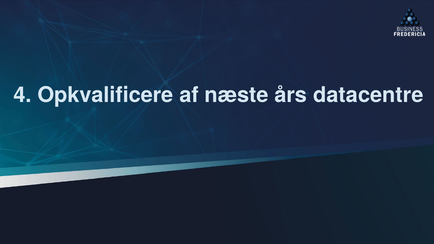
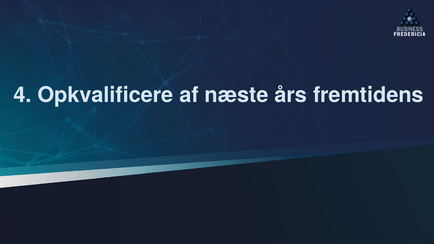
datacentre: datacentre -> fremtidens (368, 95)
